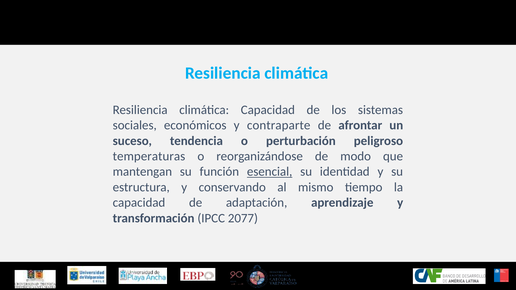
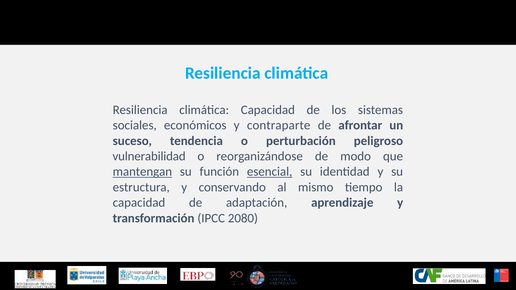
temperaturas: temperaturas -> vulnerabilidad (149, 156)
mantengan underline: none -> present (142, 172)
2077: 2077 -> 2080 (243, 218)
